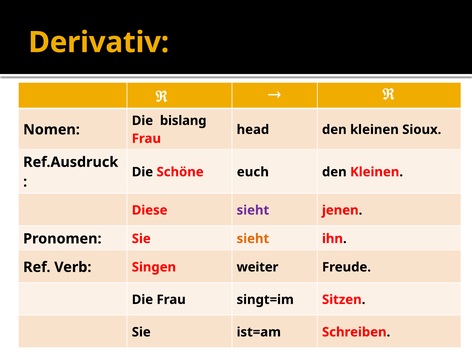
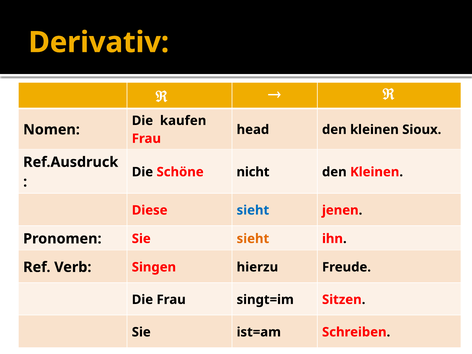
bislang: bislang -> kaufen (183, 121)
euch: euch -> nicht (253, 172)
sieht colour: purple -> blue (253, 210)
weiter: weiter -> hierzu (257, 267)
